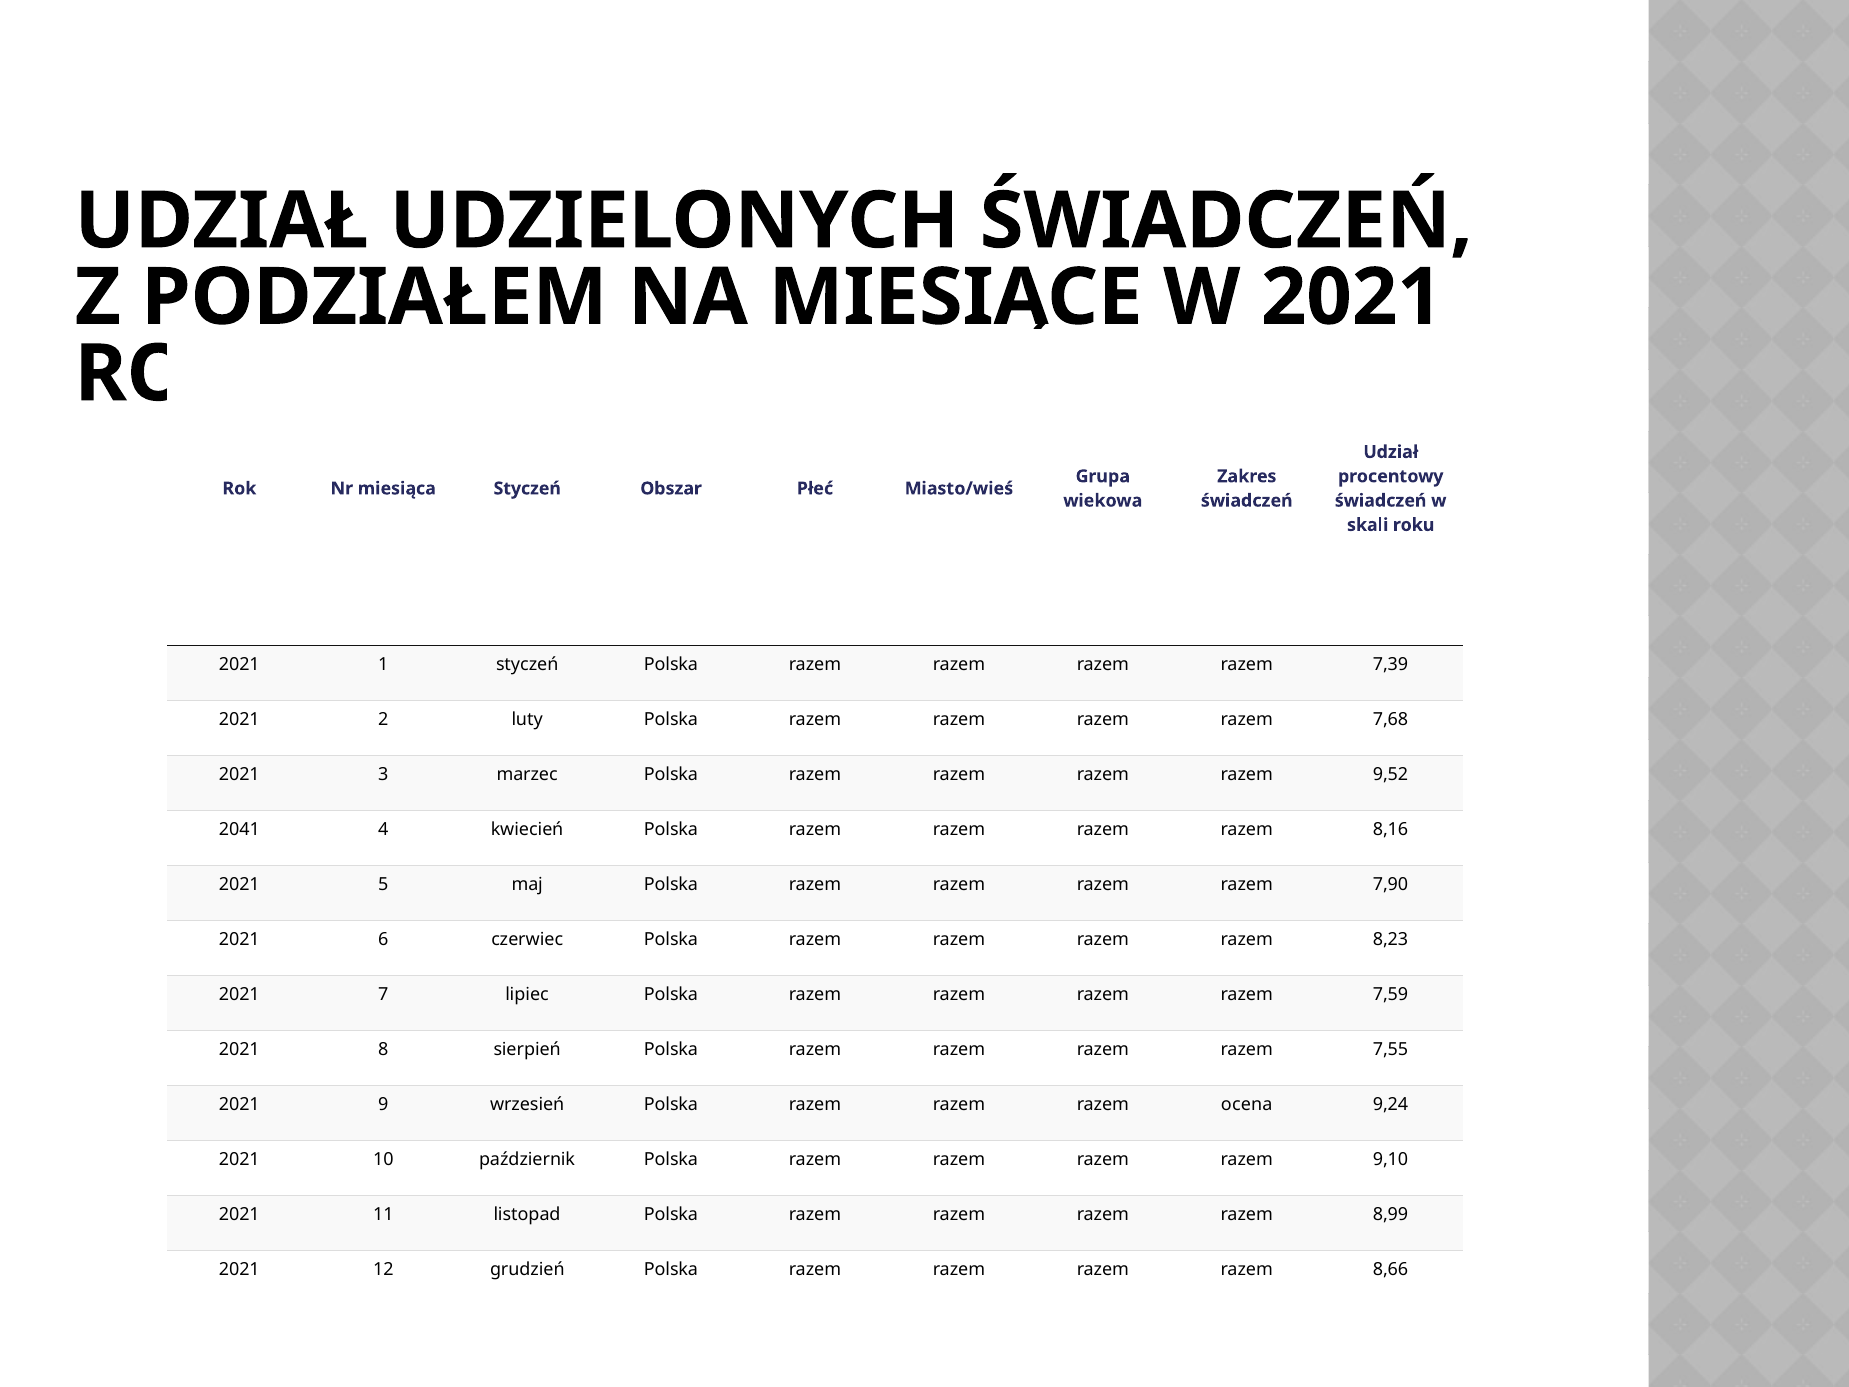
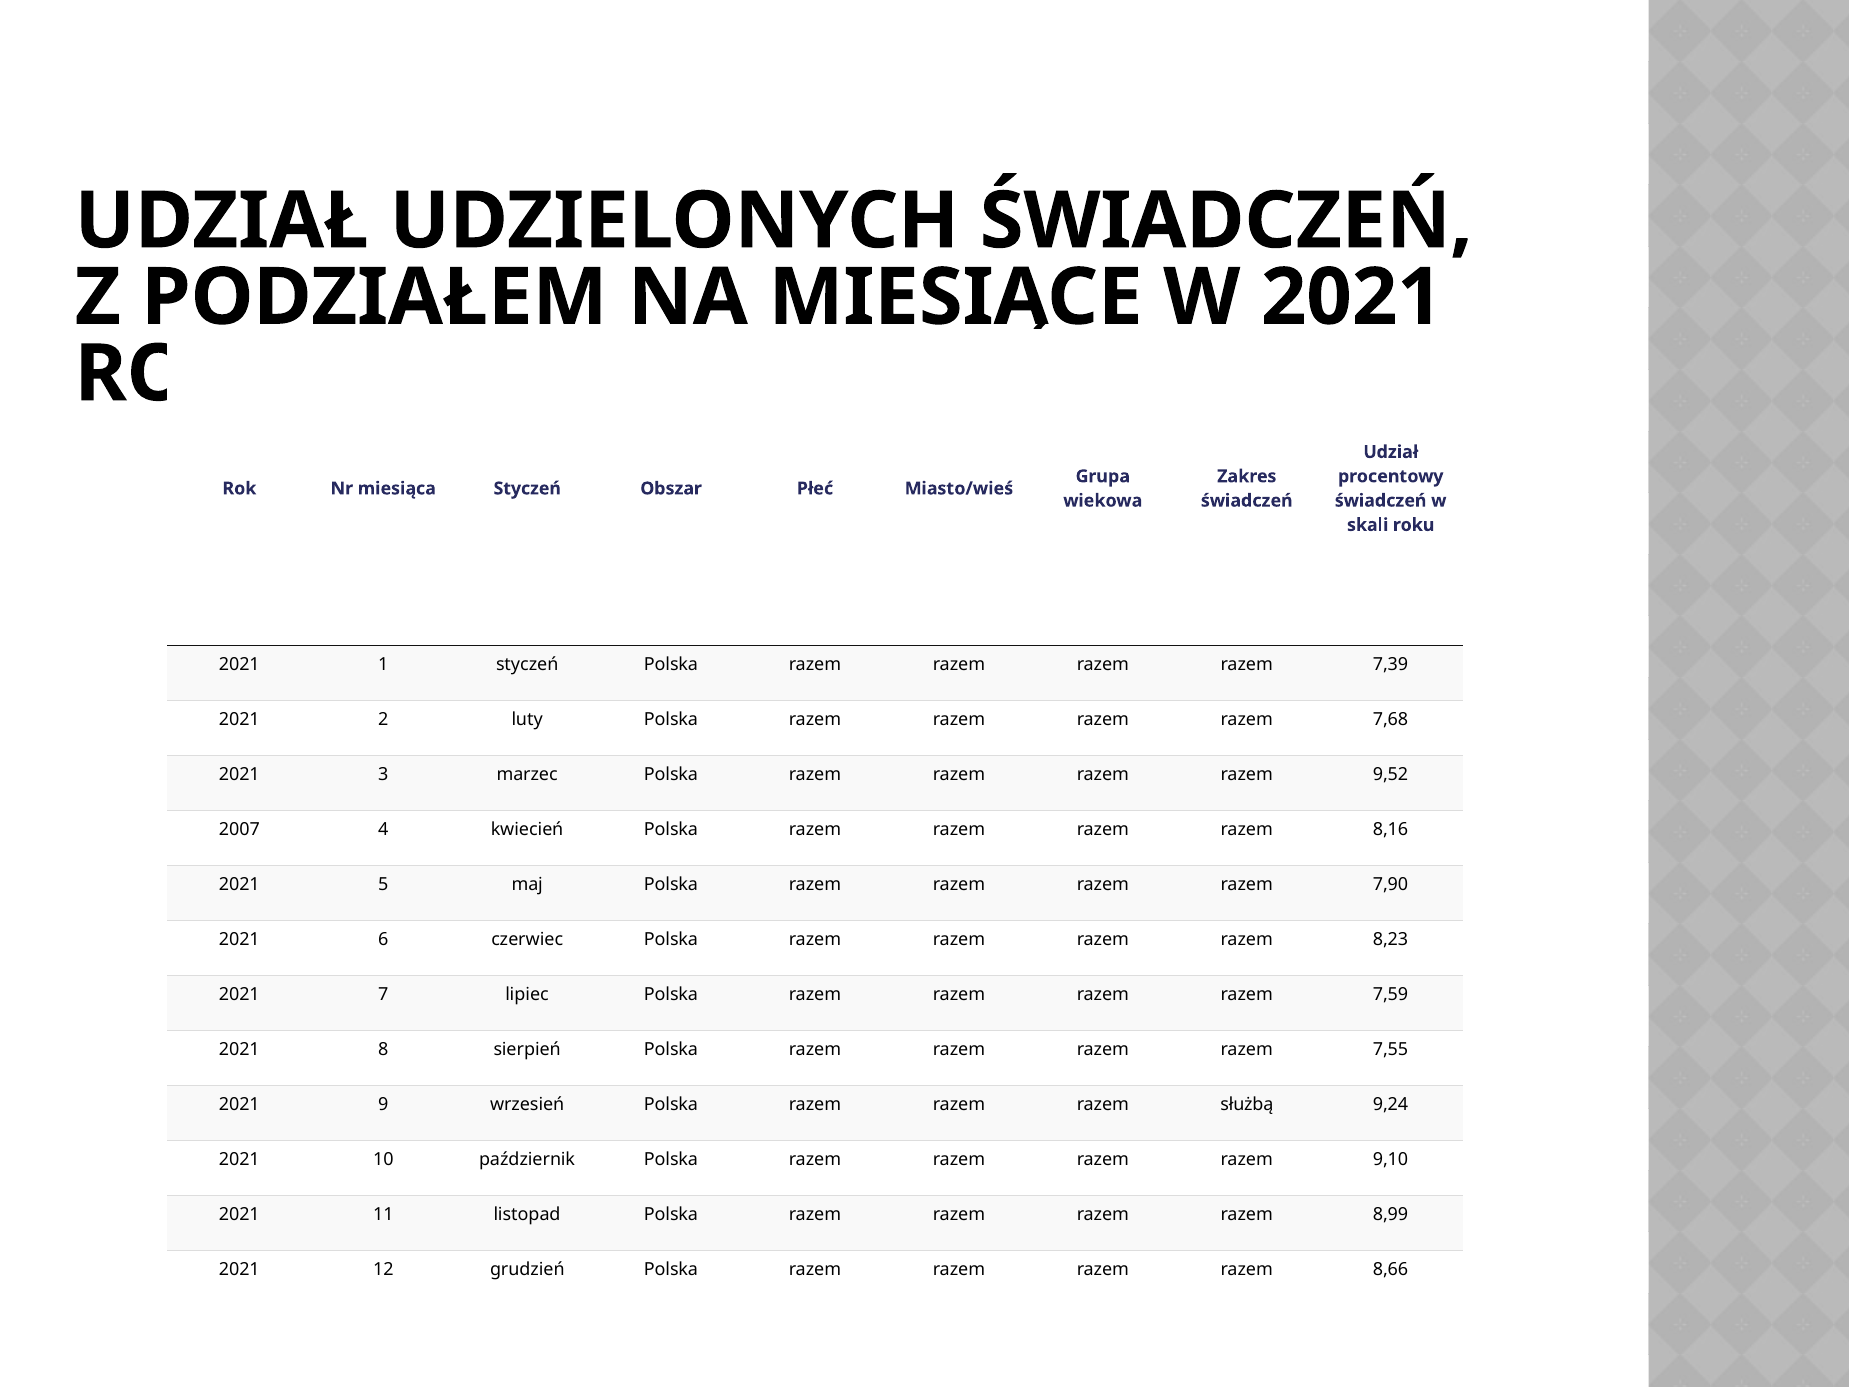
2041: 2041 -> 2007 (239, 830)
ocena: ocena -> służbą (1247, 1104)
